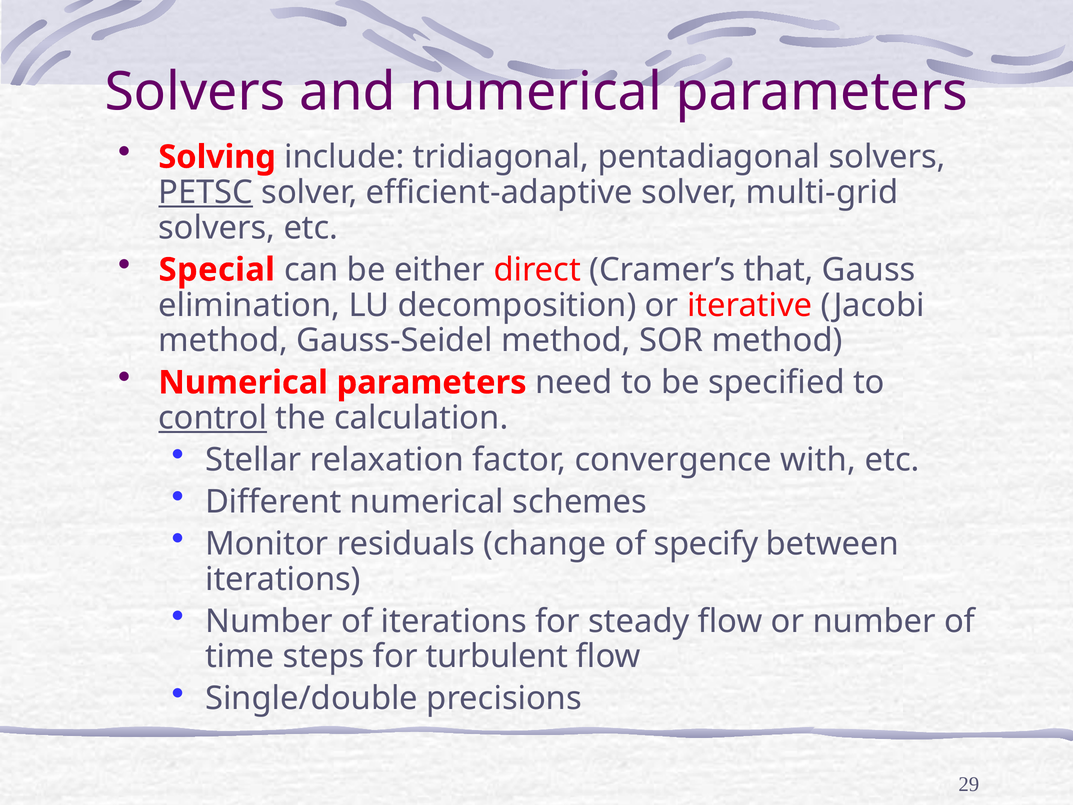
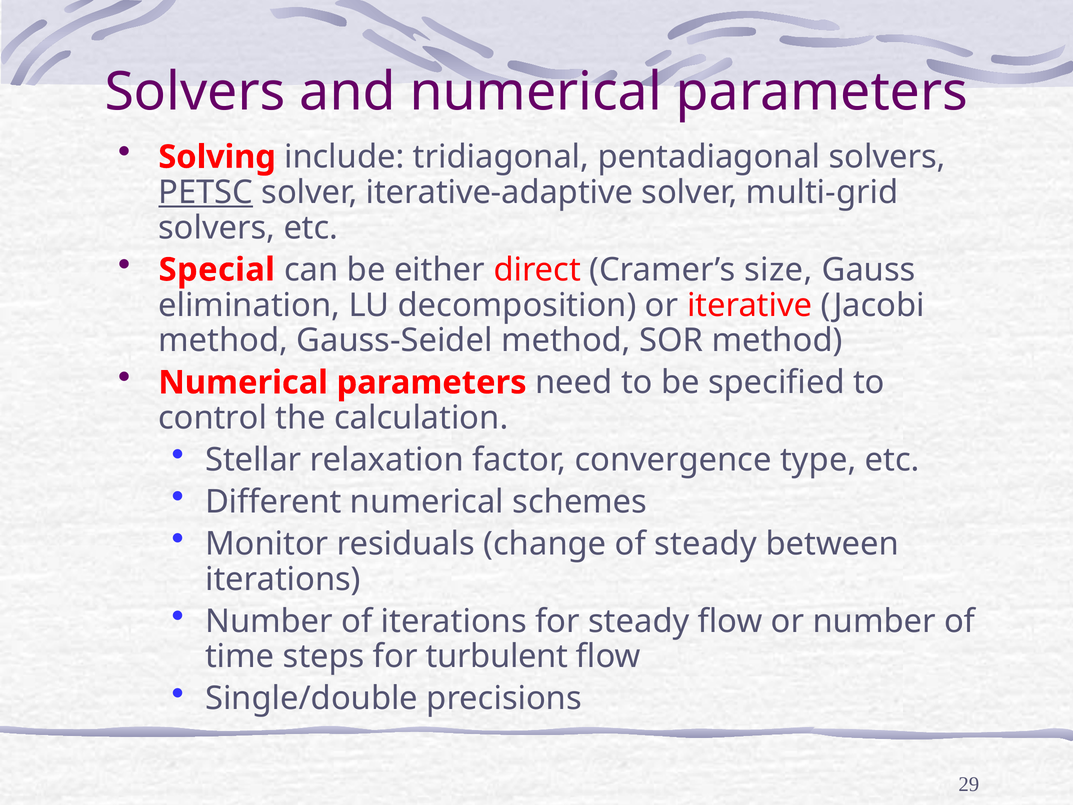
efficient-adaptive: efficient-adaptive -> iterative-adaptive (499, 192)
that: that -> size (778, 270)
control underline: present -> none (213, 418)
with: with -> type (818, 460)
of specify: specify -> steady (706, 544)
